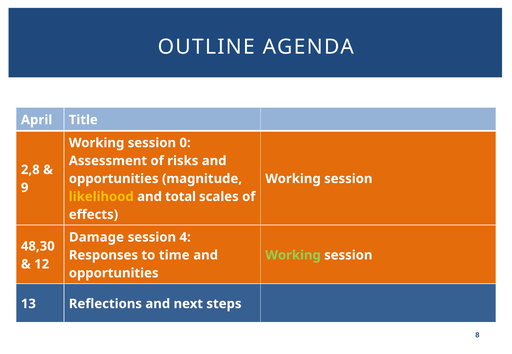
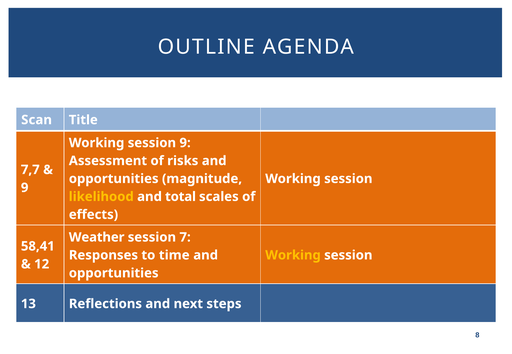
April: April -> Scan (37, 120)
session 0: 0 -> 9 (185, 143)
2,8: 2,8 -> 7,7 (30, 170)
Damage: Damage -> Weather (97, 238)
4: 4 -> 7 (185, 238)
48,30: 48,30 -> 58,41 (38, 247)
Working colour: light green -> yellow (293, 255)
